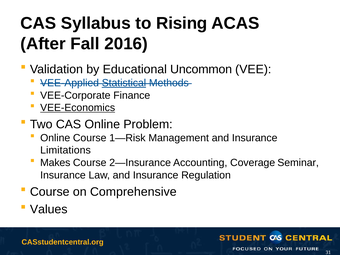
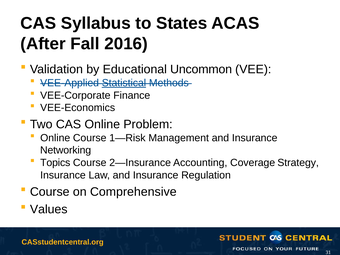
Rising: Rising -> States (182, 23)
VEE-Economics underline: present -> none (78, 108)
Limitations: Limitations -> Networking (66, 150)
Makes: Makes -> Topics (55, 163)
Seminar: Seminar -> Strategy (298, 163)
